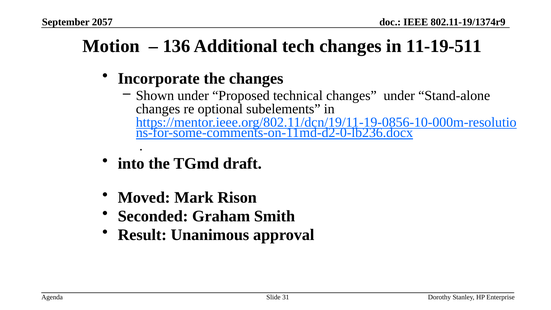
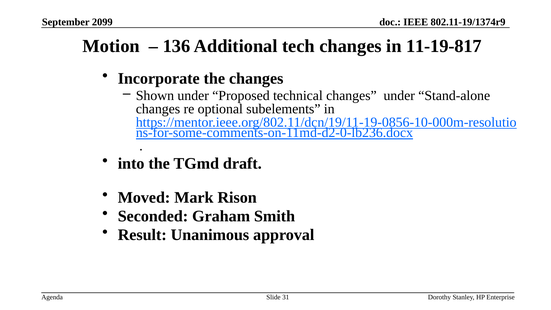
2057: 2057 -> 2099 (102, 22)
11-19-511: 11-19-511 -> 11-19-817 (444, 46)
